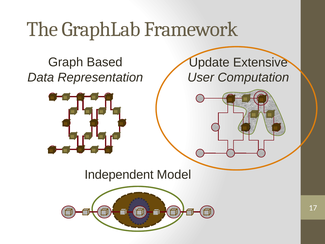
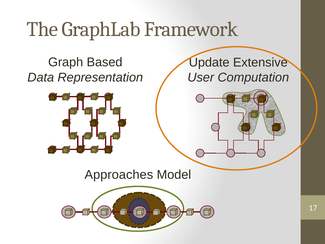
Independent: Independent -> Approaches (119, 175)
